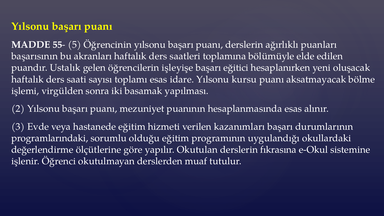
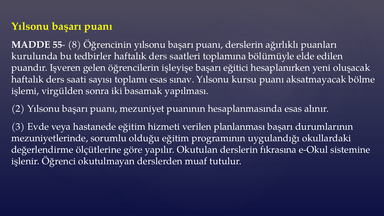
5: 5 -> 8 (75, 45)
başarısının: başarısının -> kurulunda (35, 56)
akranları: akranları -> tedbirler (93, 56)
Ustalık: Ustalık -> Işveren (65, 68)
idare: idare -> sınav (182, 79)
kazanımları: kazanımları -> planlanması (240, 127)
programlarındaki: programlarındaki -> mezuniyetlerinde (50, 138)
